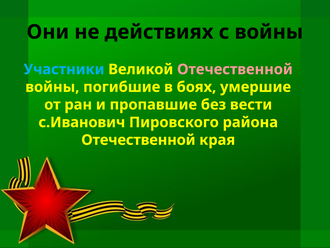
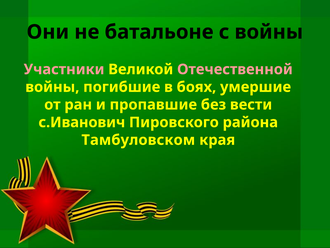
действиях: действиях -> батальоне (159, 32)
Участники colour: light blue -> pink (64, 69)
Отечественной: Отечественной -> Тамбуловском (138, 140)
